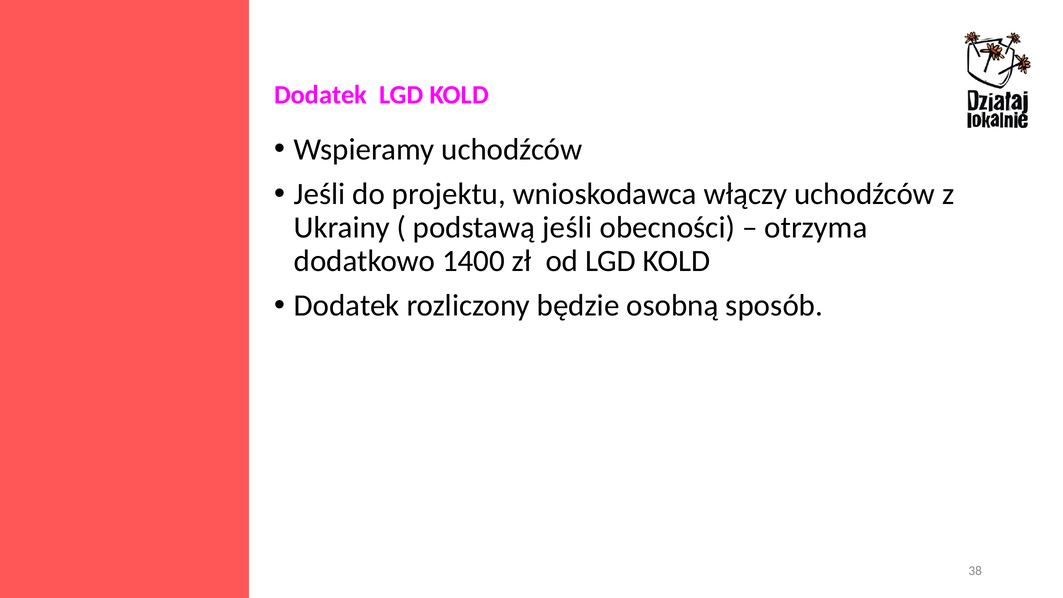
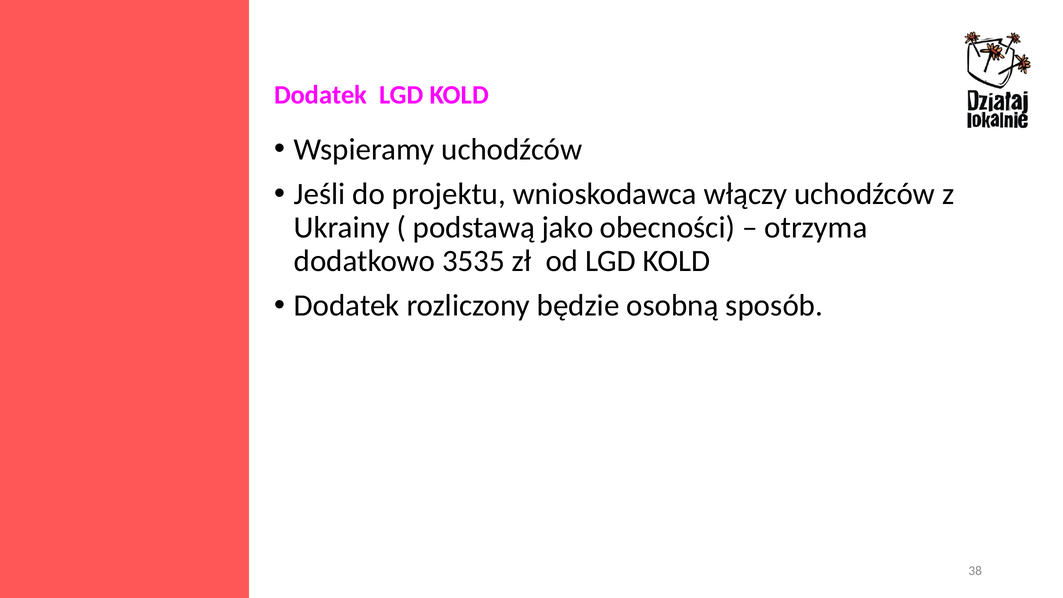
podstawą jeśli: jeśli -> jako (568, 227)
1400: 1400 -> 3535 (473, 261)
